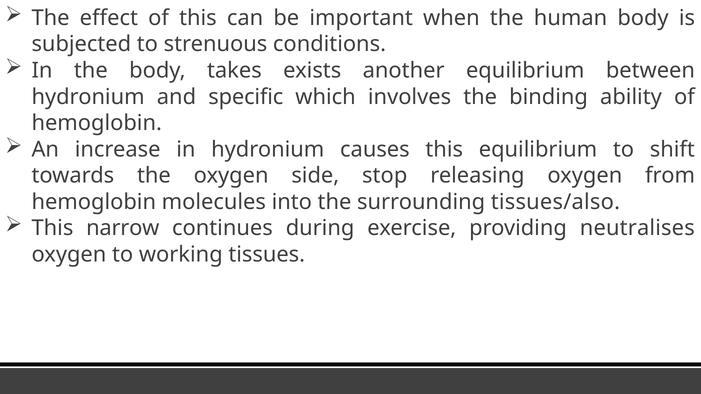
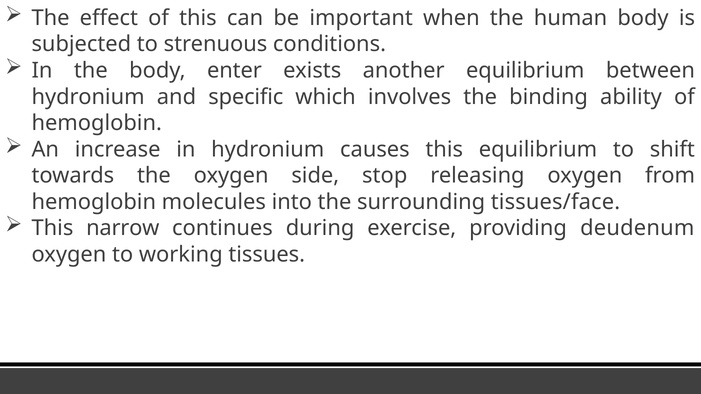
takes: takes -> enter (234, 71)
tissues/also: tissues/also -> tissues/face (555, 202)
neutralises: neutralises -> deudenum (637, 228)
